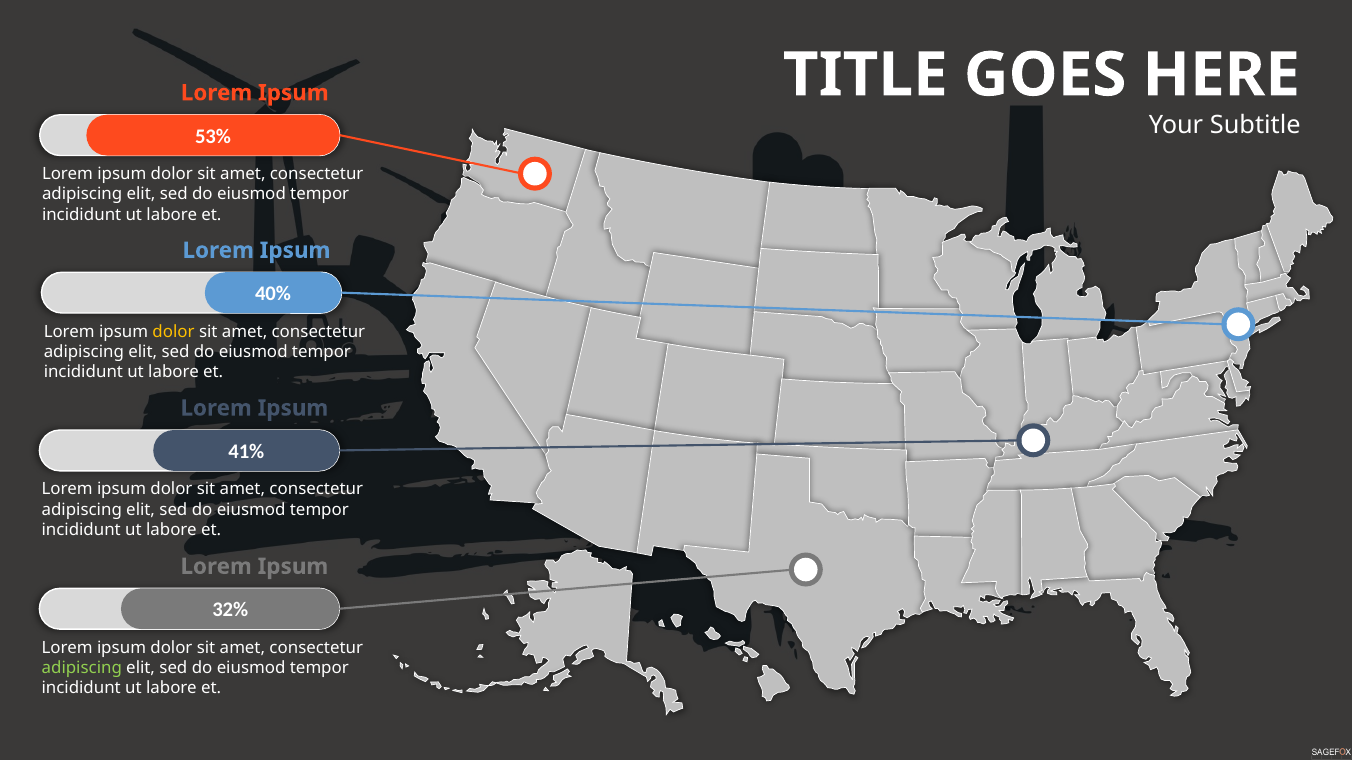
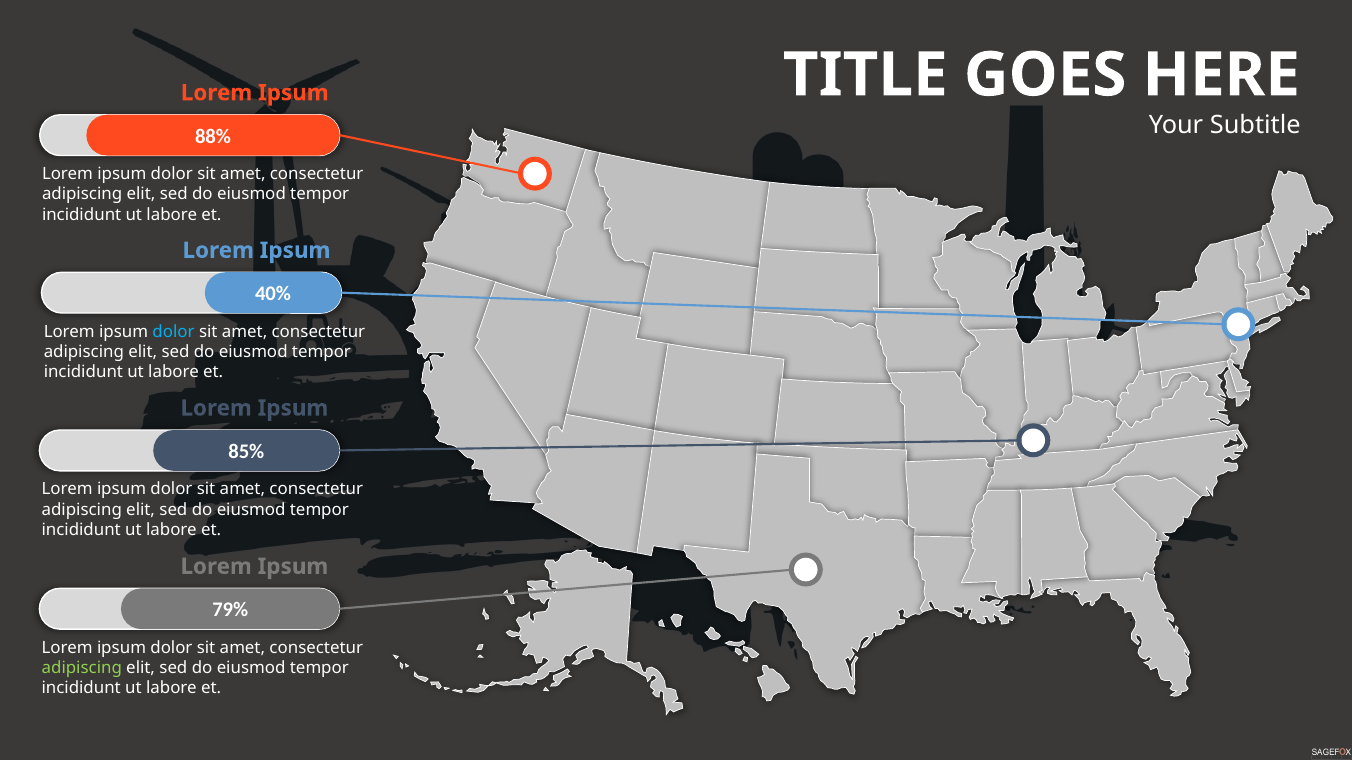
53%: 53% -> 88% (213, 137)
dolor colour: yellow -> light blue (173, 332)
41%: 41% -> 85% (246, 452)
32%: 32% -> 79% (230, 611)
